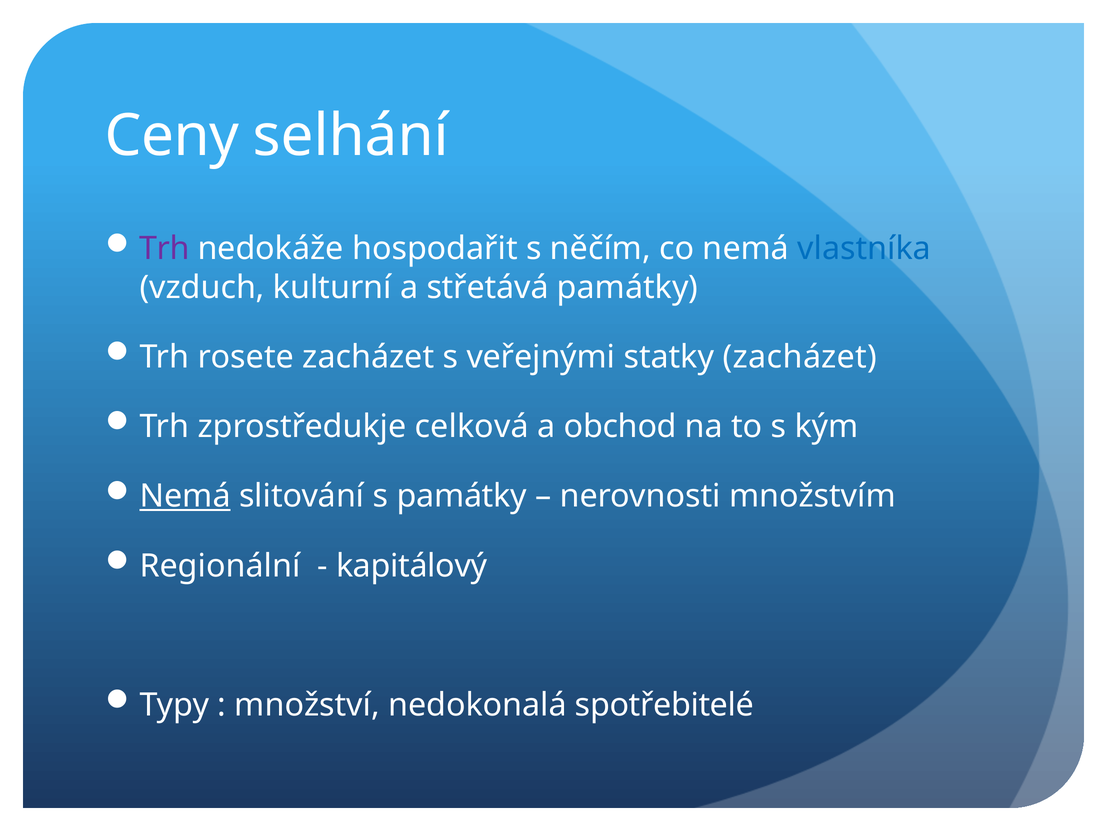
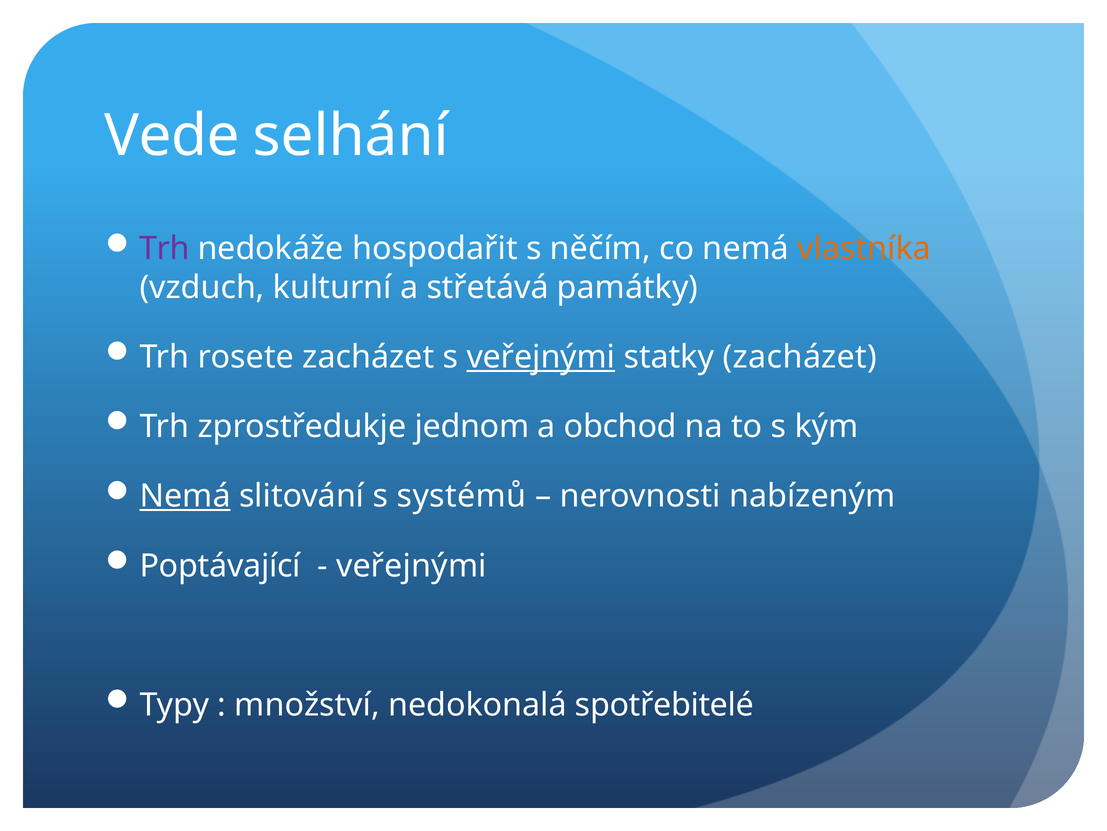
Ceny: Ceny -> Vede (172, 136)
vlastníka colour: blue -> orange (864, 249)
veřejnými underline: none -> present (541, 357)
celková: celková -> jednom (472, 426)
s památky: památky -> systémů (461, 496)
množstvím: množstvím -> nabízeným (812, 496)
Regionální: Regionální -> Poptávající (220, 565)
kapitálový: kapitálový -> veřejnými (411, 565)
